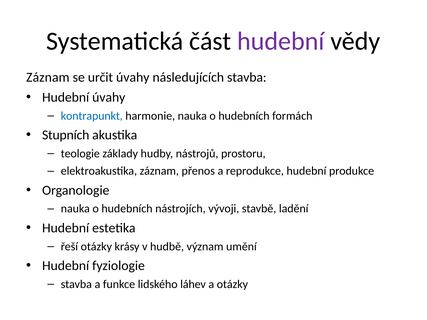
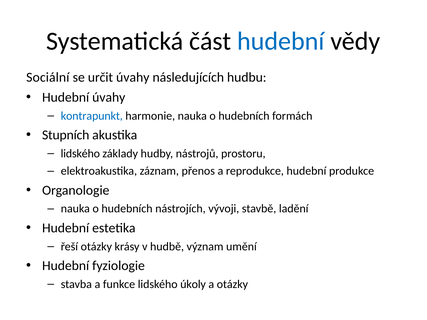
hudební colour: purple -> blue (281, 41)
Záznam: Záznam -> Sociální (48, 77)
následujících stavba: stavba -> hudbu (247, 77)
teologie: teologie -> lidského (80, 154)
láhev: láhev -> úkoly (193, 284)
